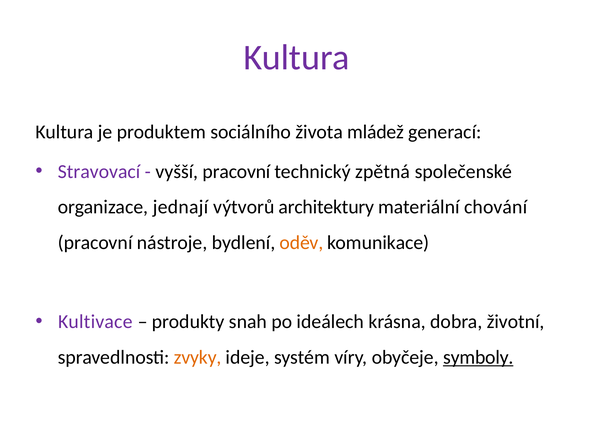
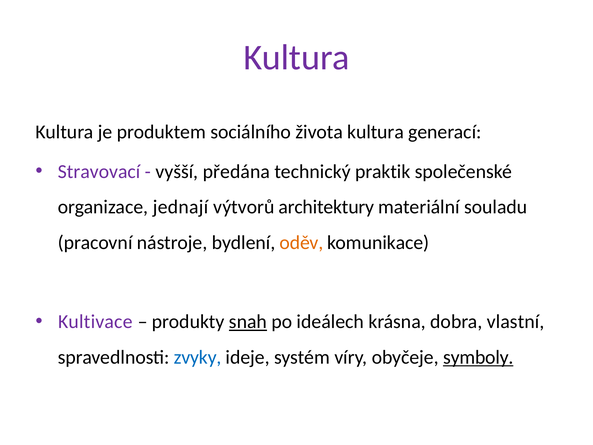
života mládež: mládež -> kultura (376, 132)
vyšší pracovní: pracovní -> předána (236, 171)
zpětná: zpětná -> praktik (383, 171)
chování: chování -> souladu (496, 207)
snah underline: none -> present (248, 322)
životní: životní -> vlastní (516, 322)
zvyky colour: orange -> blue (198, 357)
